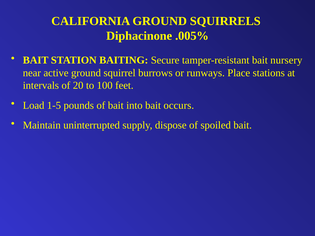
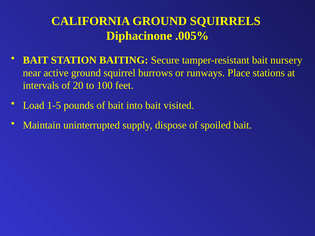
occurs: occurs -> visited (179, 105)
